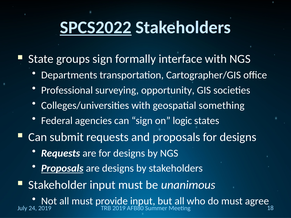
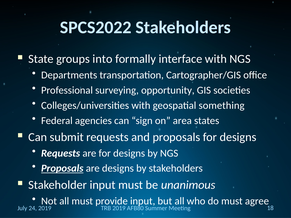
SPCS2022 underline: present -> none (96, 28)
groups sign: sign -> into (102, 59)
logic: logic -> area (182, 121)
